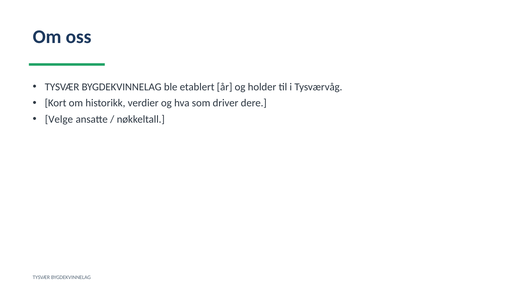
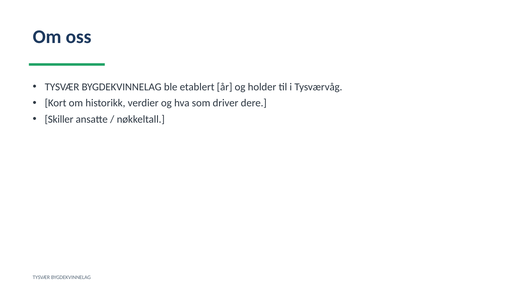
Velge: Velge -> Skiller (59, 119)
